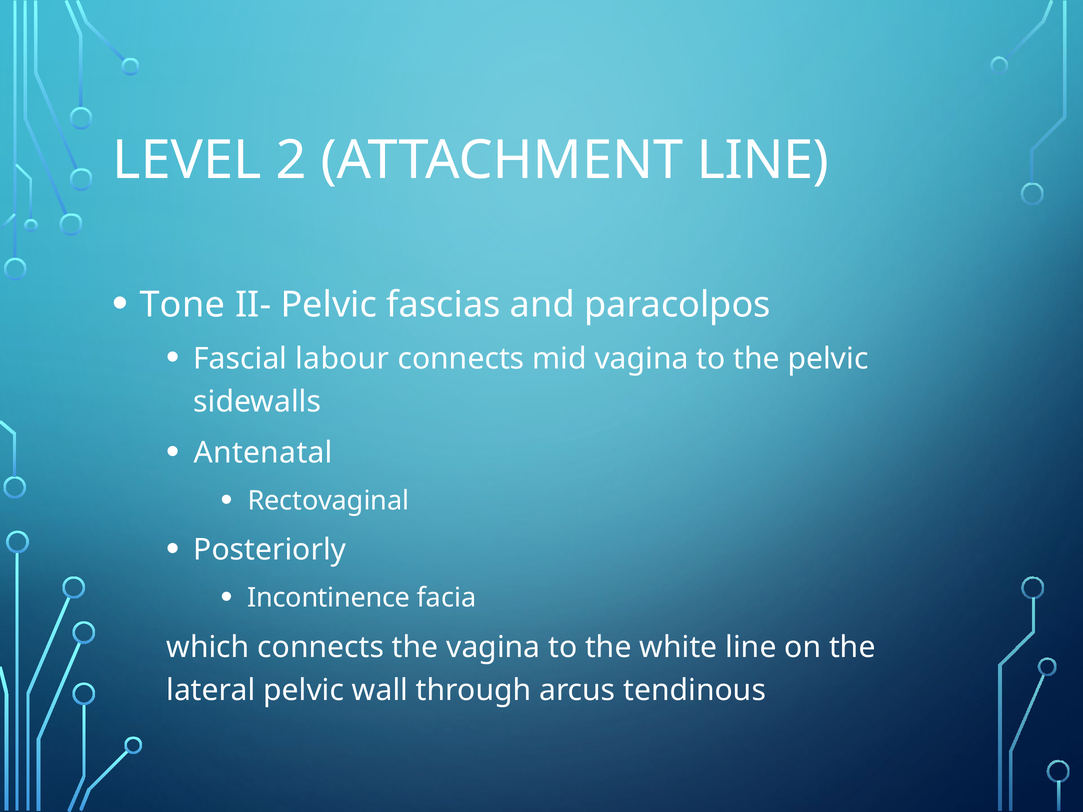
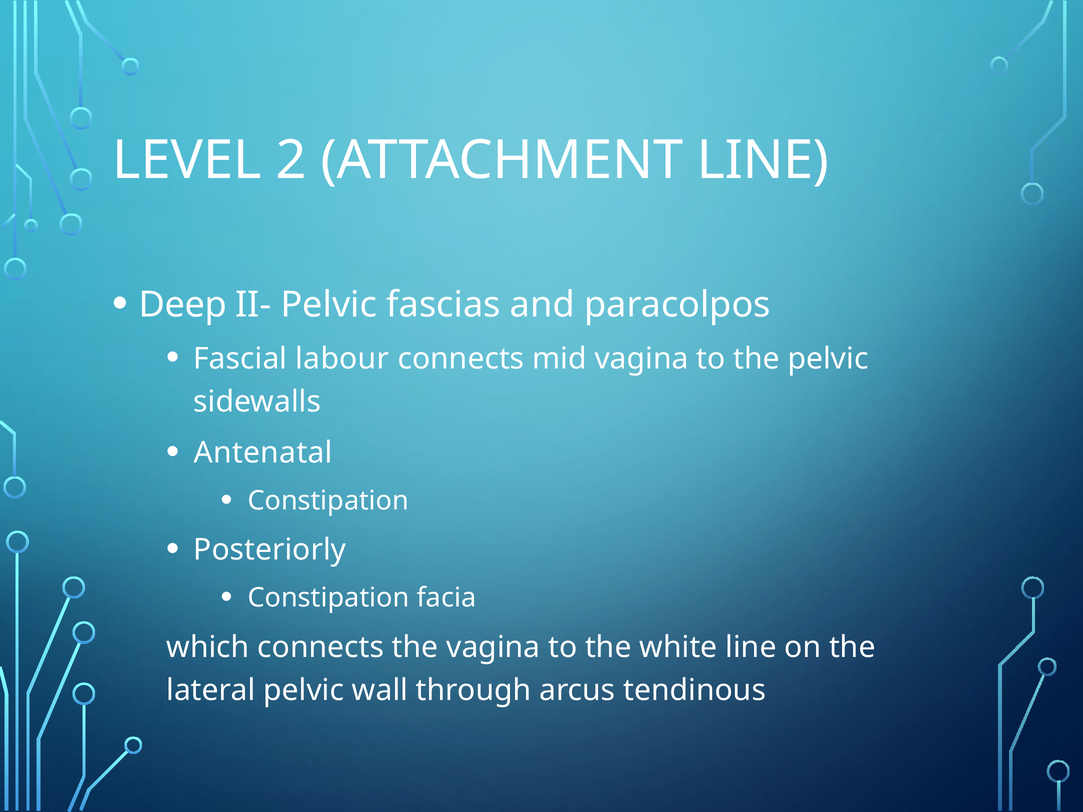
Tone: Tone -> Deep (183, 305)
Rectovaginal: Rectovaginal -> Constipation (328, 501)
Incontinence: Incontinence -> Constipation (329, 598)
